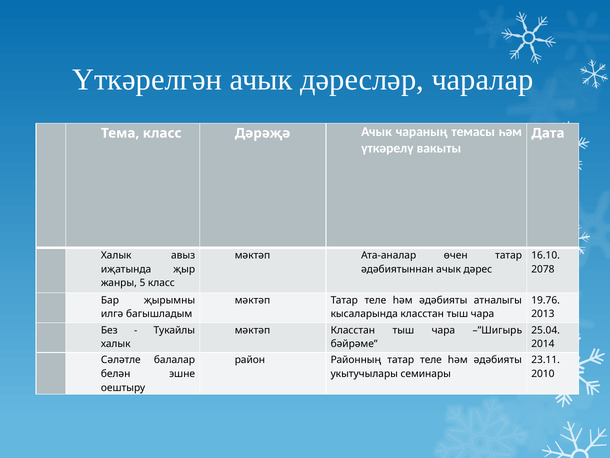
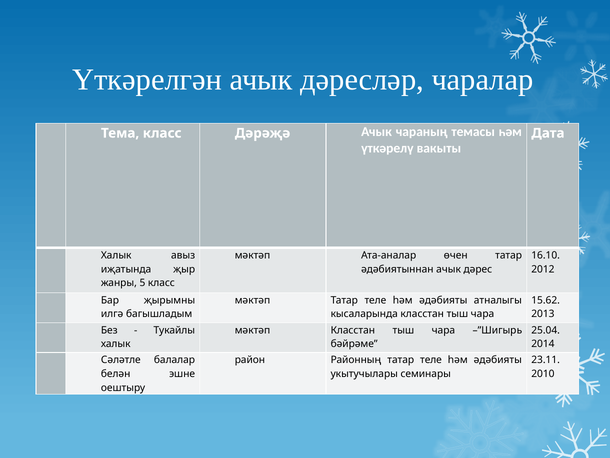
2078: 2078 -> 2012 (543, 269)
19.76: 19.76 -> 15.62 (546, 300)
